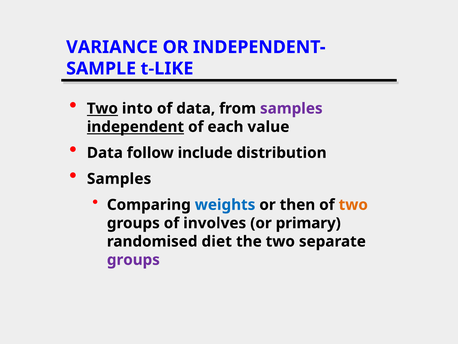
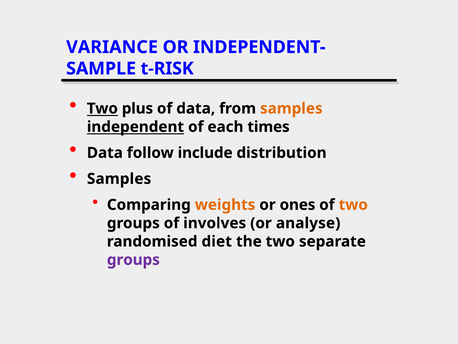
t-LIKE: t-LIKE -> t-RISK (167, 68)
into: into -> plus (137, 108)
samples colour: purple -> orange (291, 108)
value: value -> times (269, 127)
weights colour: blue -> orange (225, 205)
then: then -> ones (298, 205)
primary: primary -> analyse (308, 223)
